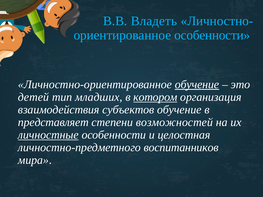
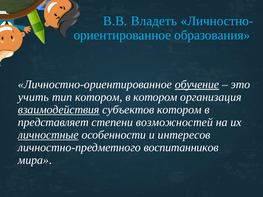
особенности: особенности -> образования (212, 35)
детей: детей -> учить (33, 97)
тип младших: младших -> котором (99, 97)
котором underline: present -> none (155, 97)
взаимодействия underline: none -> present (59, 110)
субъектов обучение: обучение -> котором (179, 110)
целостная: целостная -> интересов (184, 135)
